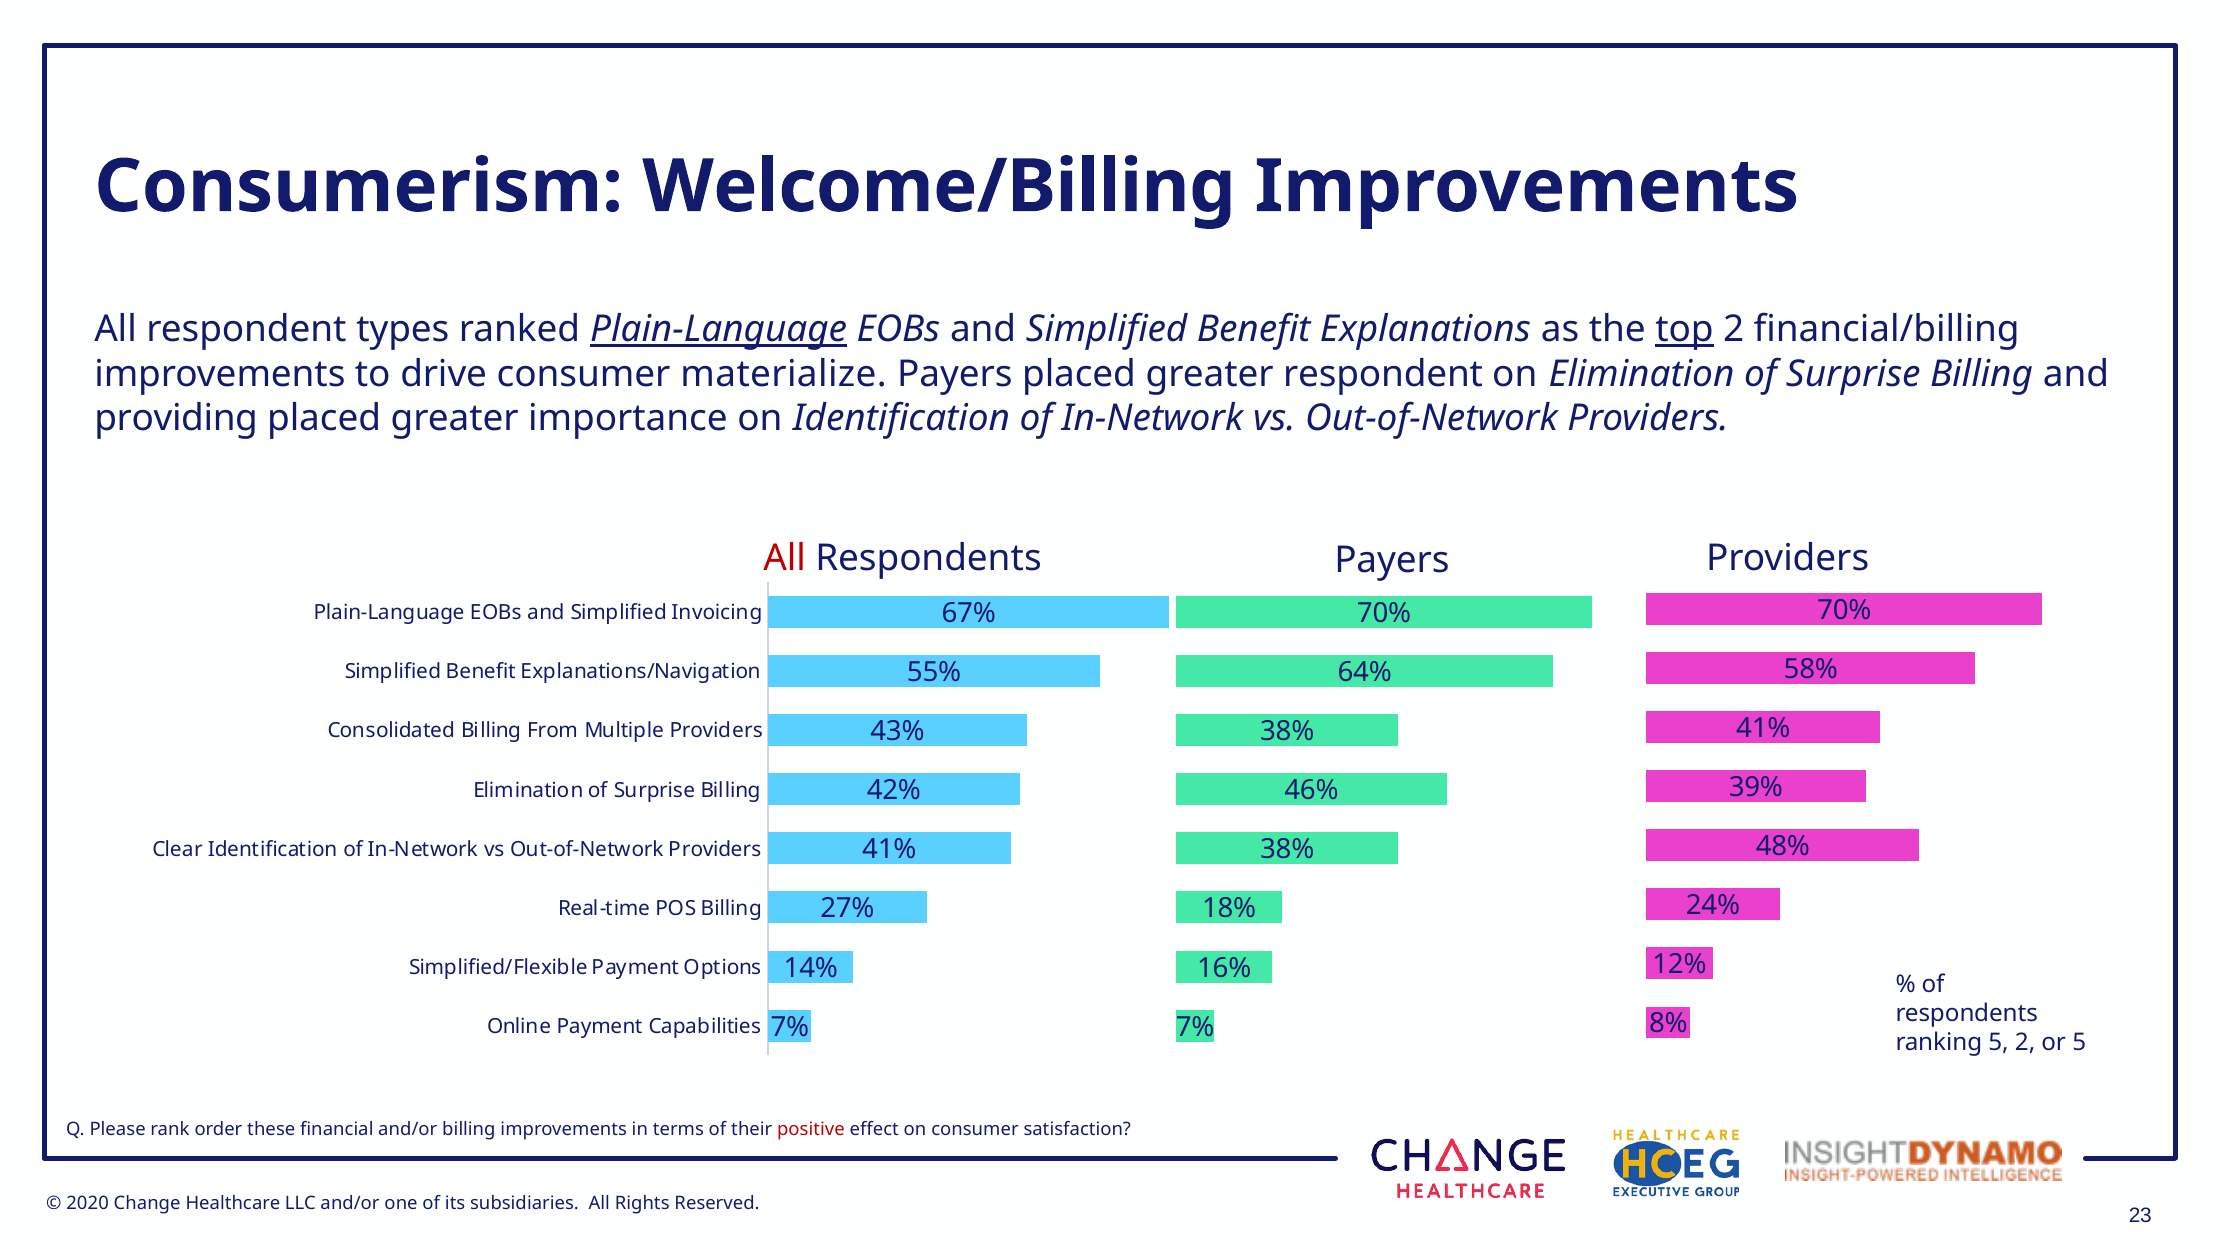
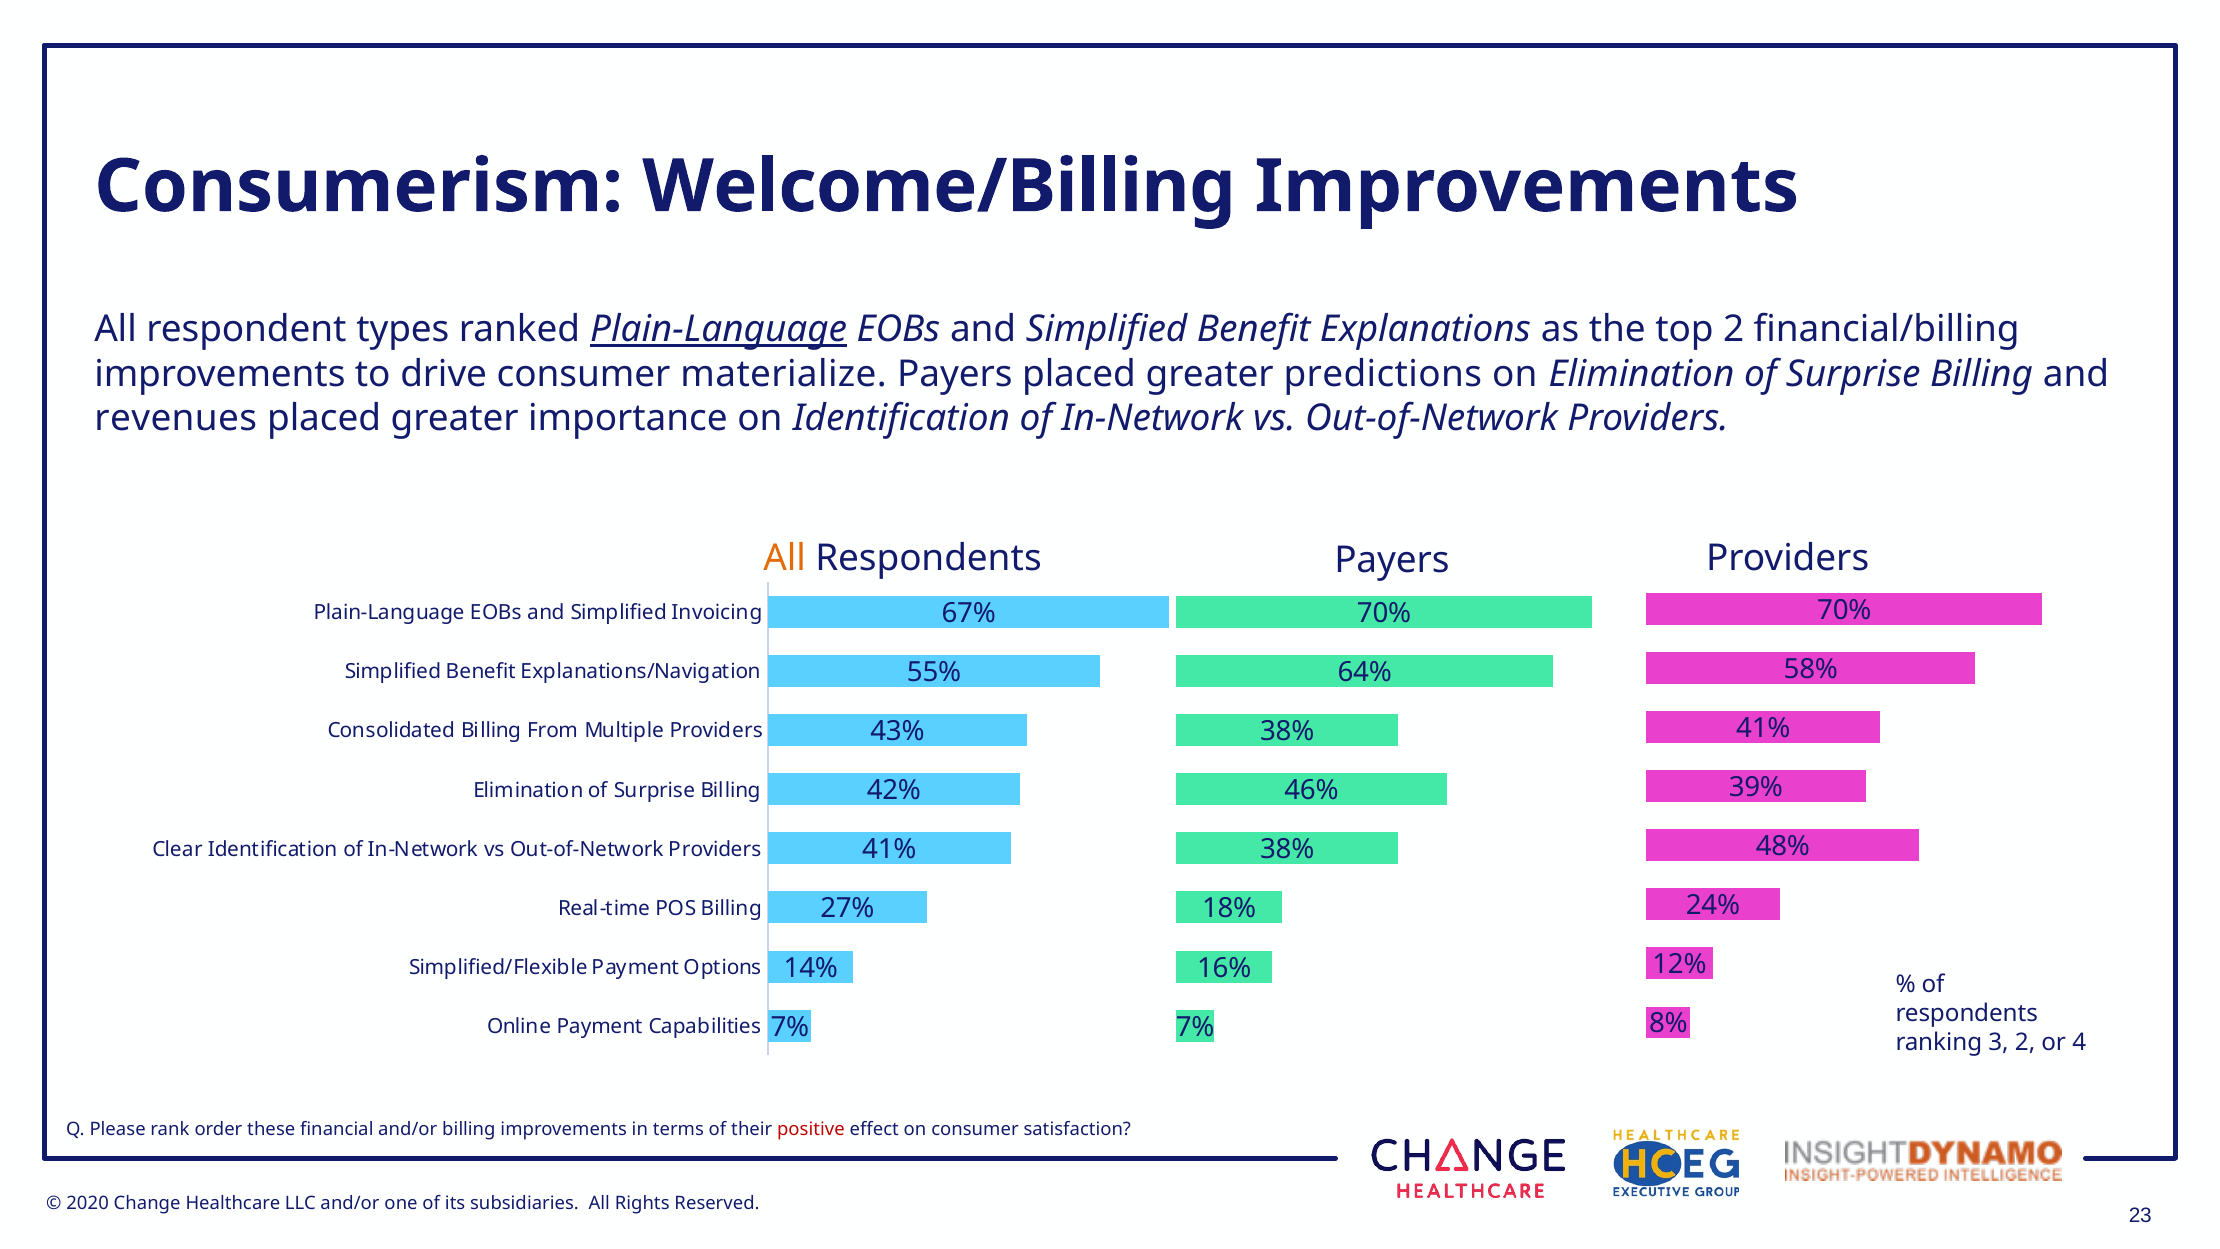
top underline: present -> none (1684, 330)
greater respondent: respondent -> predictions (1383, 374)
providing: providing -> revenues (176, 418)
All colour: red -> orange (785, 559)
ranking 5: 5 -> 3 (1999, 1043)
or 5: 5 -> 4 (2079, 1043)
